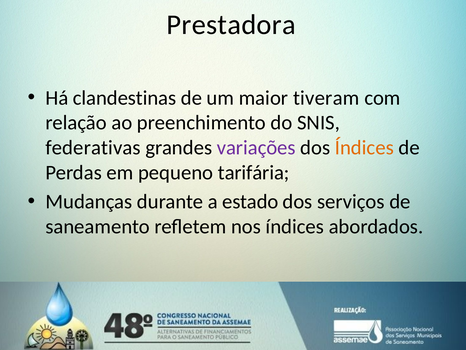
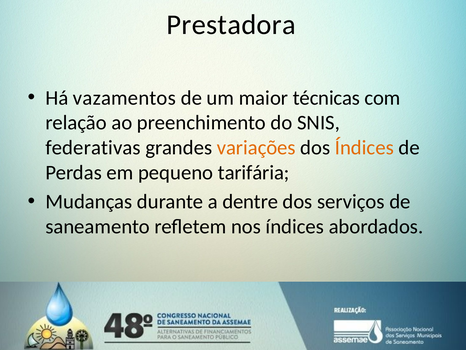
clandestinas: clandestinas -> vazamentos (124, 98)
tiveram: tiveram -> técnicas (326, 98)
variações colour: purple -> orange (256, 147)
estado: estado -> dentre (250, 201)
